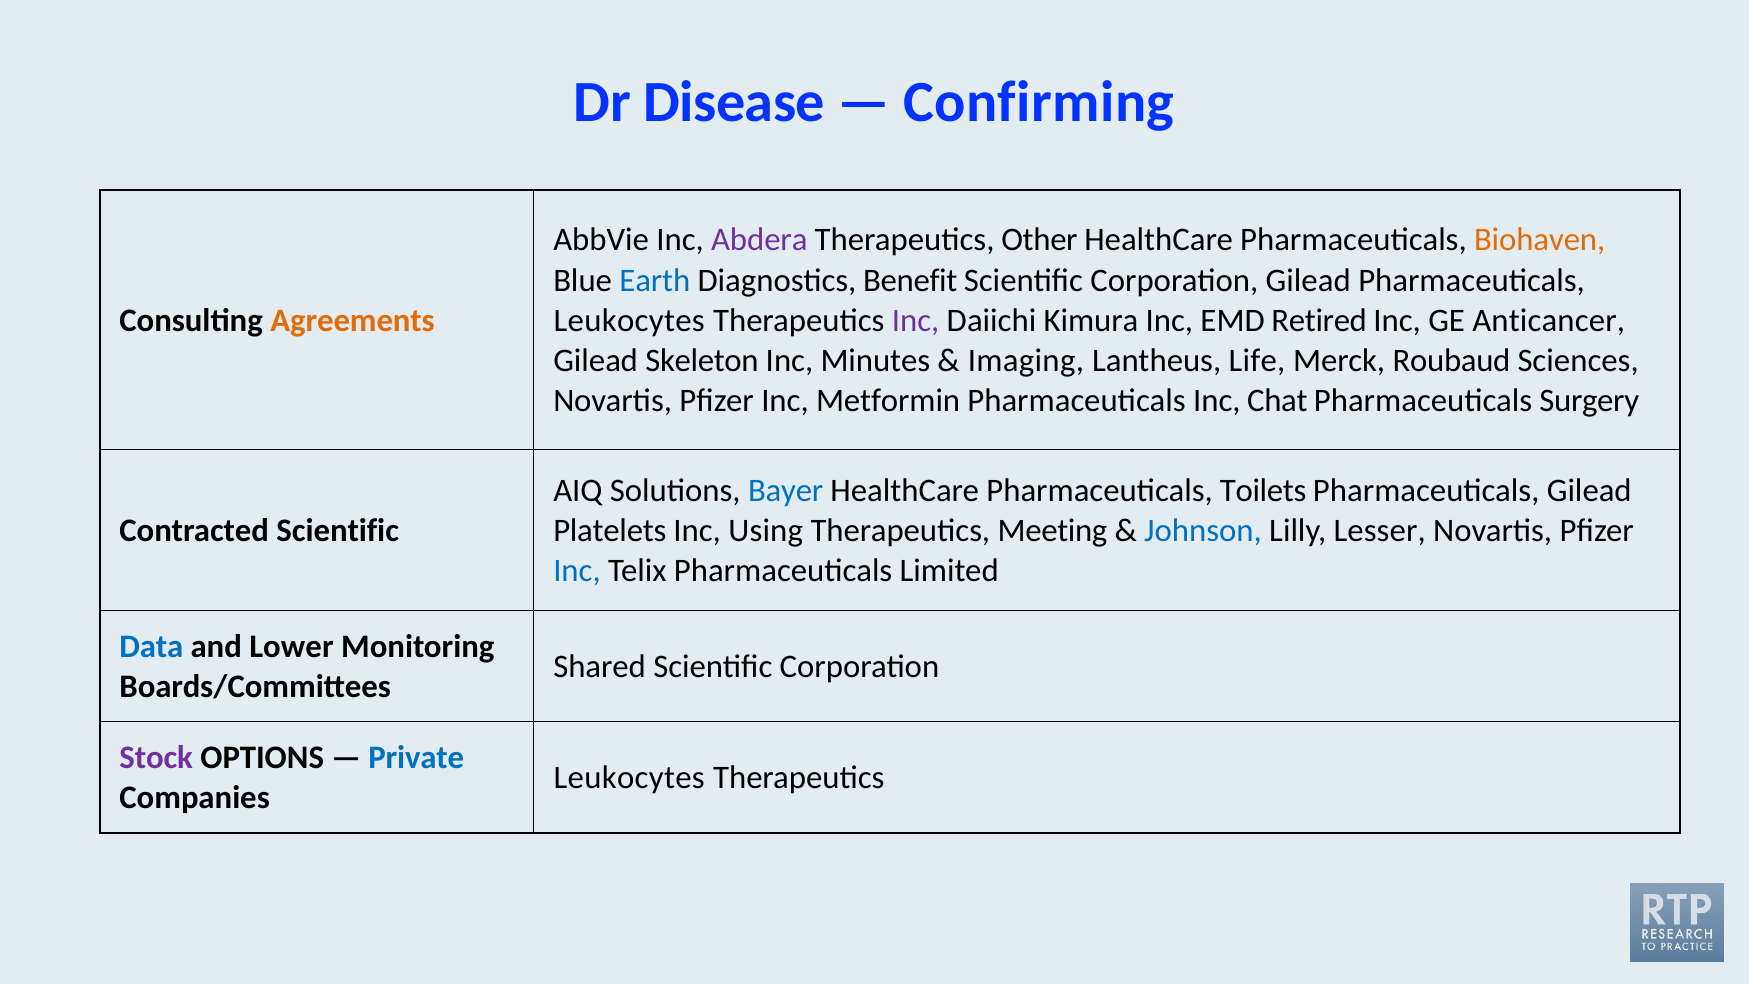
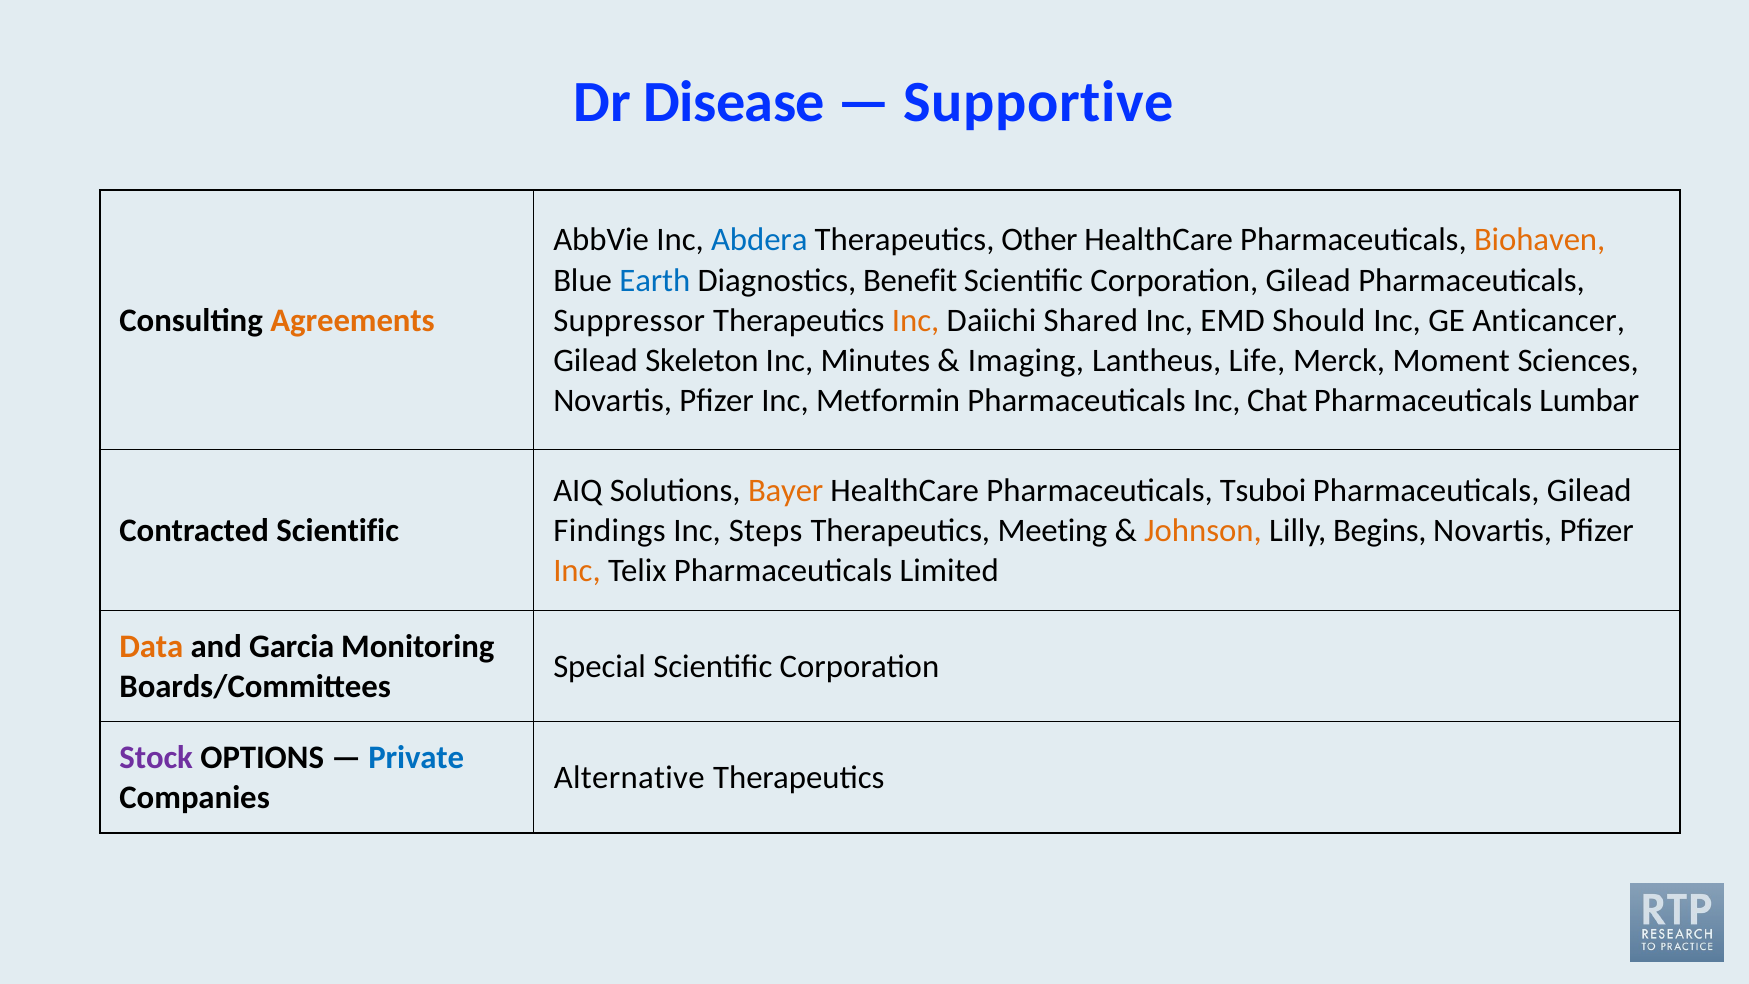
Confirming: Confirming -> Supportive (1039, 102)
Abdera colour: purple -> blue (759, 240)
Leukocytes: Leukocytes -> Suppressor (629, 320)
Inc colour: purple -> orange (916, 320)
Kimura: Kimura -> Shared (1091, 320)
Retired: Retired -> Should (1319, 320)
Roubaud: Roubaud -> Moment (1451, 360)
Surgery: Surgery -> Lumbar (1589, 400)
Bayer colour: blue -> orange (786, 490)
Toilets: Toilets -> Tsuboi (1263, 490)
Platelets: Platelets -> Findings (610, 530)
Using: Using -> Steps (766, 530)
Johnson colour: blue -> orange (1203, 530)
Lesser: Lesser -> Begins (1380, 530)
Inc colour: blue -> orange (577, 570)
Data colour: blue -> orange (151, 646)
Lower: Lower -> Garcia (292, 646)
Shared: Shared -> Special (600, 666)
Leukocytes: Leukocytes -> Alternative (629, 778)
